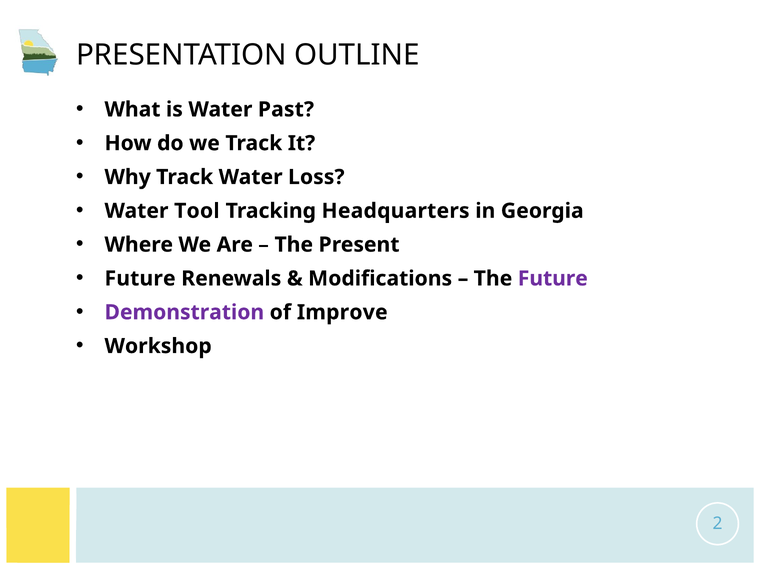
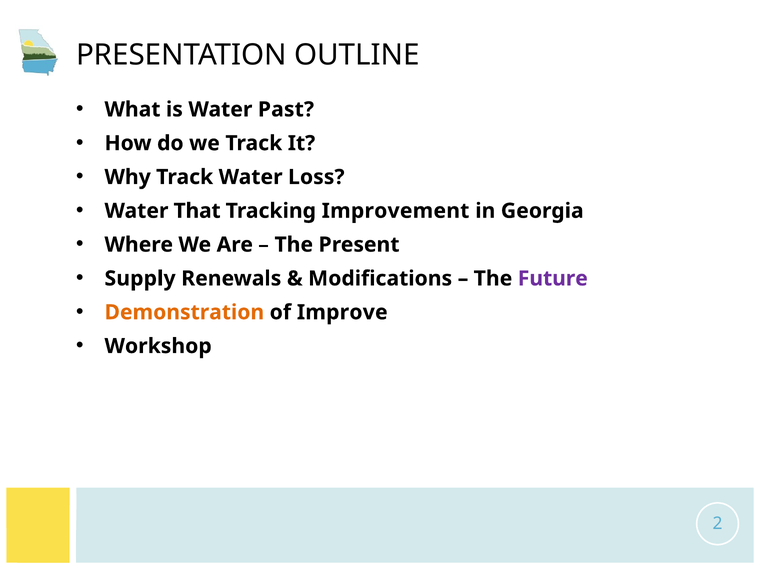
Tool: Tool -> That (197, 211)
Headquarters: Headquarters -> Improvement (396, 211)
Future: Future -> Supply (140, 279)
Demonstration colour: purple -> orange (184, 312)
